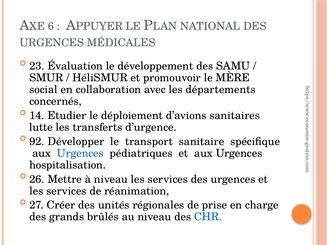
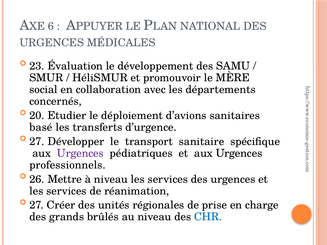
14: 14 -> 20 (37, 116)
lutte: lutte -> basé (41, 127)
92: 92 -> 27 (37, 142)
Urgences colour: blue -> purple (80, 153)
hospitalisation: hospitalisation -> professionnels (67, 165)
